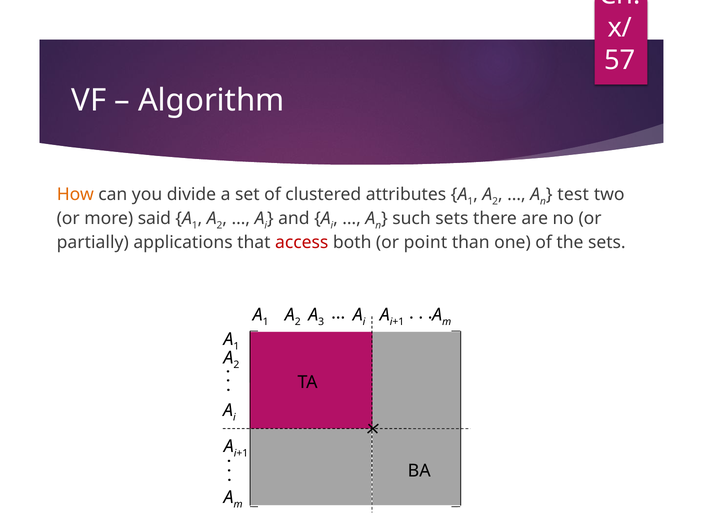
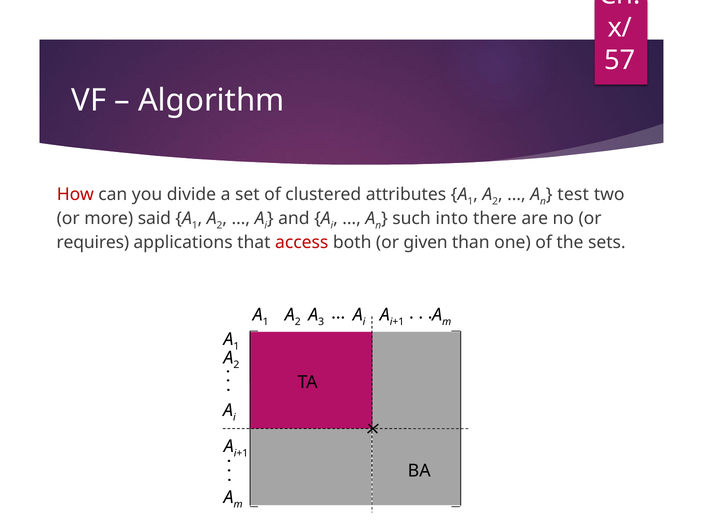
How colour: orange -> red (75, 194)
such sets: sets -> into (452, 218)
partially: partially -> requires (93, 242)
point: point -> given (426, 242)
